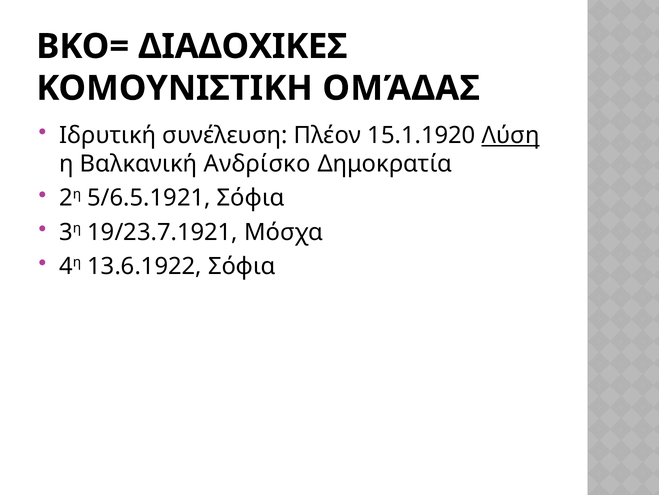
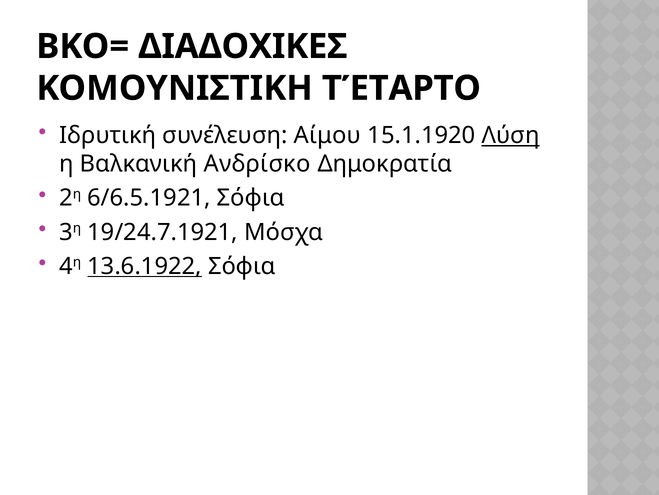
ΟΜΆΔΑΣ: ΟΜΆΔΑΣ -> ΤΈΤΑΡΤΟ (401, 88)
Πλέον: Πλέον -> Αίμου (327, 135)
5/6.5.1921: 5/6.5.1921 -> 6/6.5.1921 (149, 198)
19/23.7.1921: 19/23.7.1921 -> 19/24.7.1921 (163, 232)
13.6.1922 underline: none -> present (145, 266)
